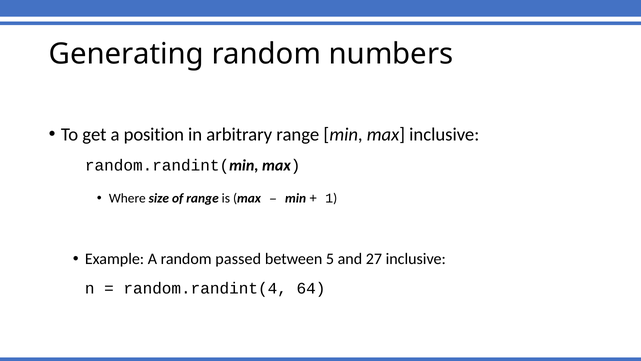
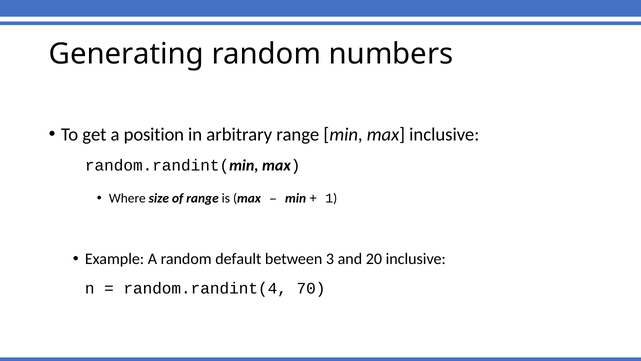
passed: passed -> default (238, 259)
5: 5 -> 3 (330, 259)
27: 27 -> 20 (374, 259)
64: 64 -> 70 (311, 288)
